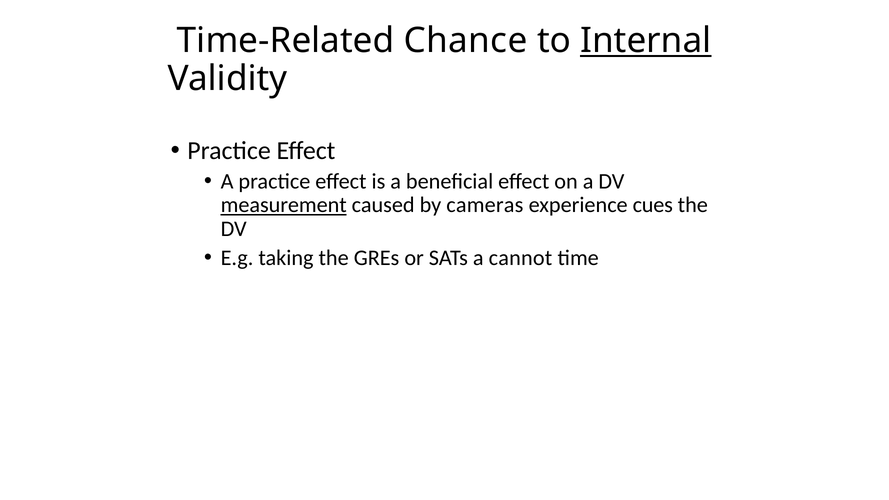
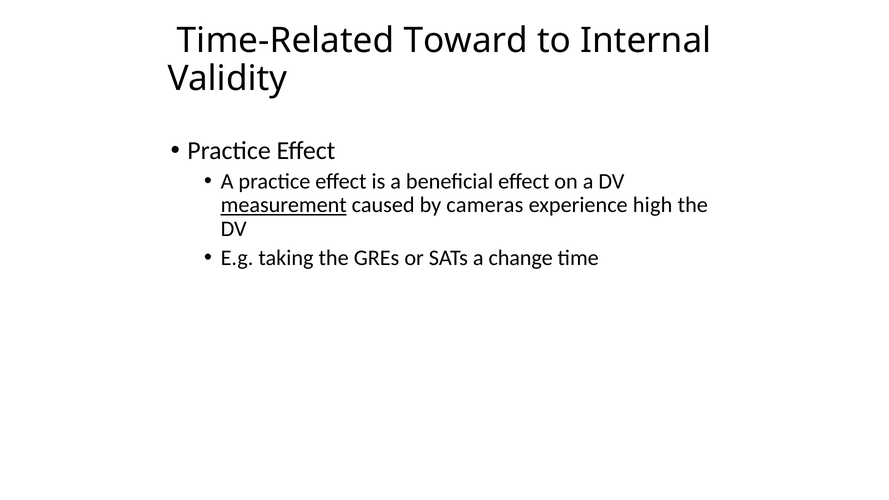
Chance: Chance -> Toward (466, 41)
Internal underline: present -> none (646, 41)
cues: cues -> high (653, 205)
cannot: cannot -> change (521, 258)
